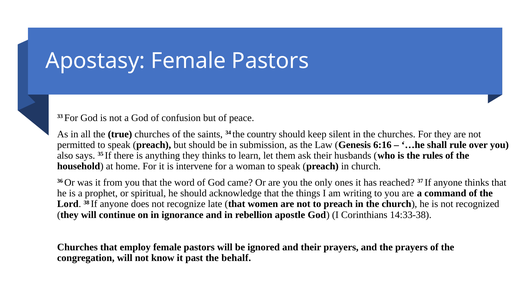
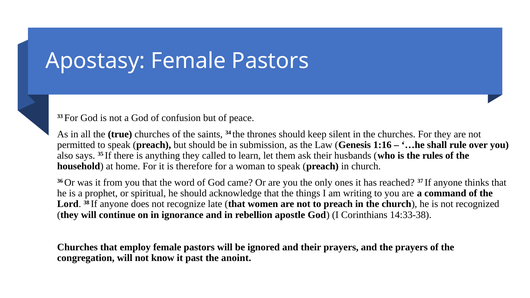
country: country -> thrones (262, 134)
6:16: 6:16 -> 1:16 (382, 145)
they thinks: thinks -> called (214, 156)
intervene: intervene -> therefore (194, 166)
behalf: behalf -> anoint (236, 258)
